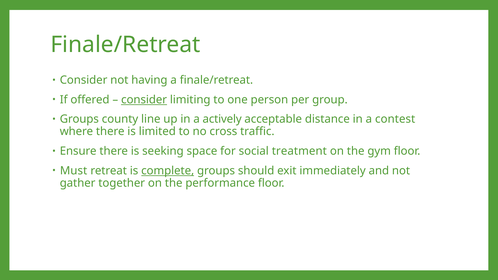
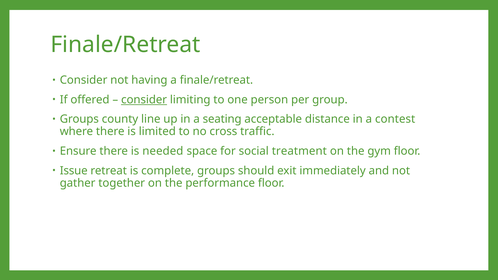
actively: actively -> seating (222, 119)
seeking: seeking -> needed (163, 151)
Must: Must -> Issue (74, 171)
complete underline: present -> none (168, 171)
